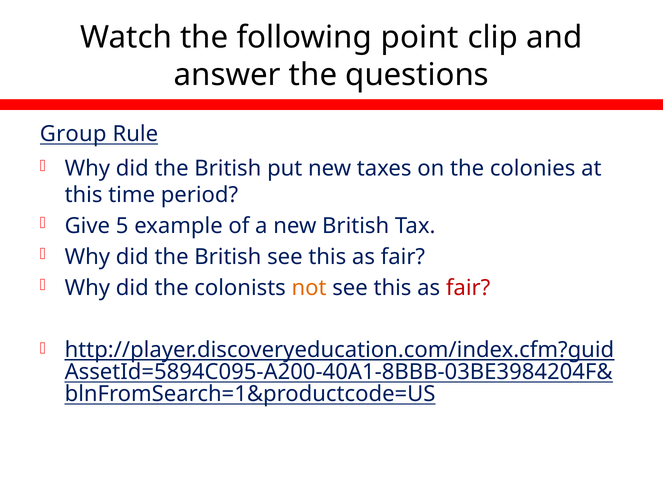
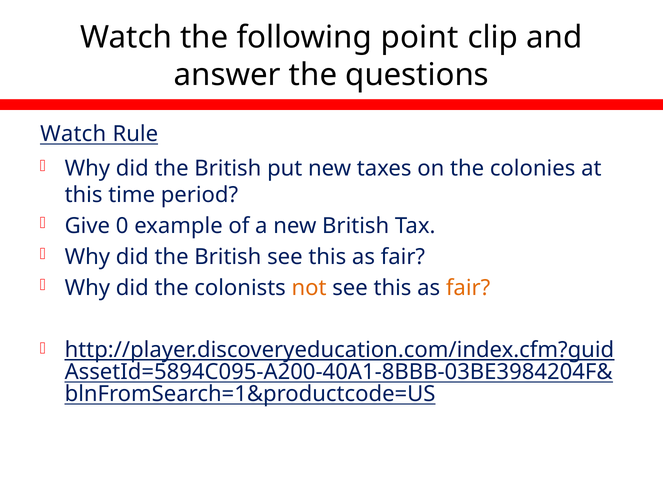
Group: Group -> Watch (73, 134)
5: 5 -> 0 (122, 226)
fair colour: red -> orange (468, 288)
